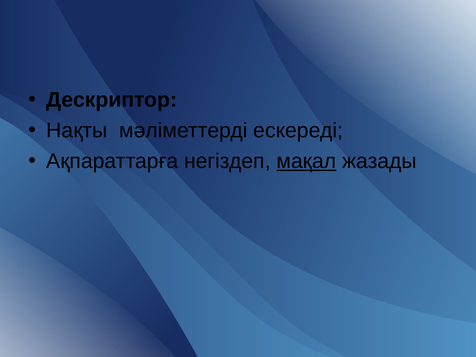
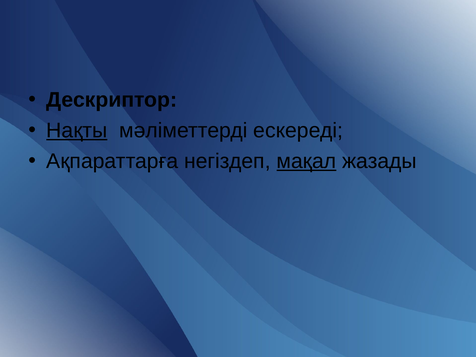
Нақты underline: none -> present (77, 131)
